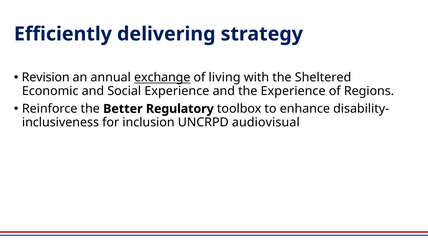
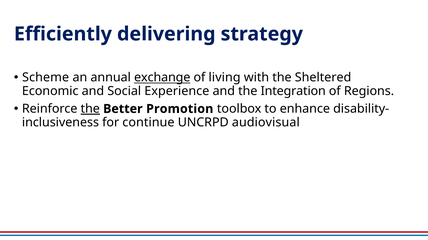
Revision: Revision -> Scheme (46, 78)
the Experience: Experience -> Integration (293, 91)
the underline: none -> present (90, 109)
Regulatory: Regulatory -> Promotion (180, 109)
inclusion: inclusion -> continue (148, 123)
